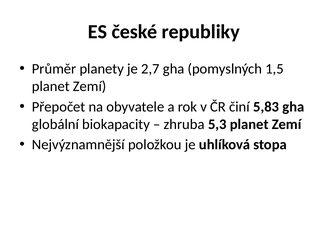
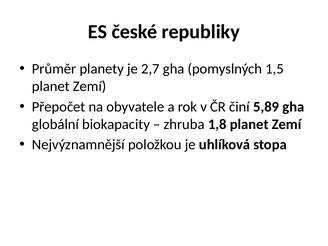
5,83: 5,83 -> 5,89 (266, 107)
5,3: 5,3 -> 1,8 (217, 124)
